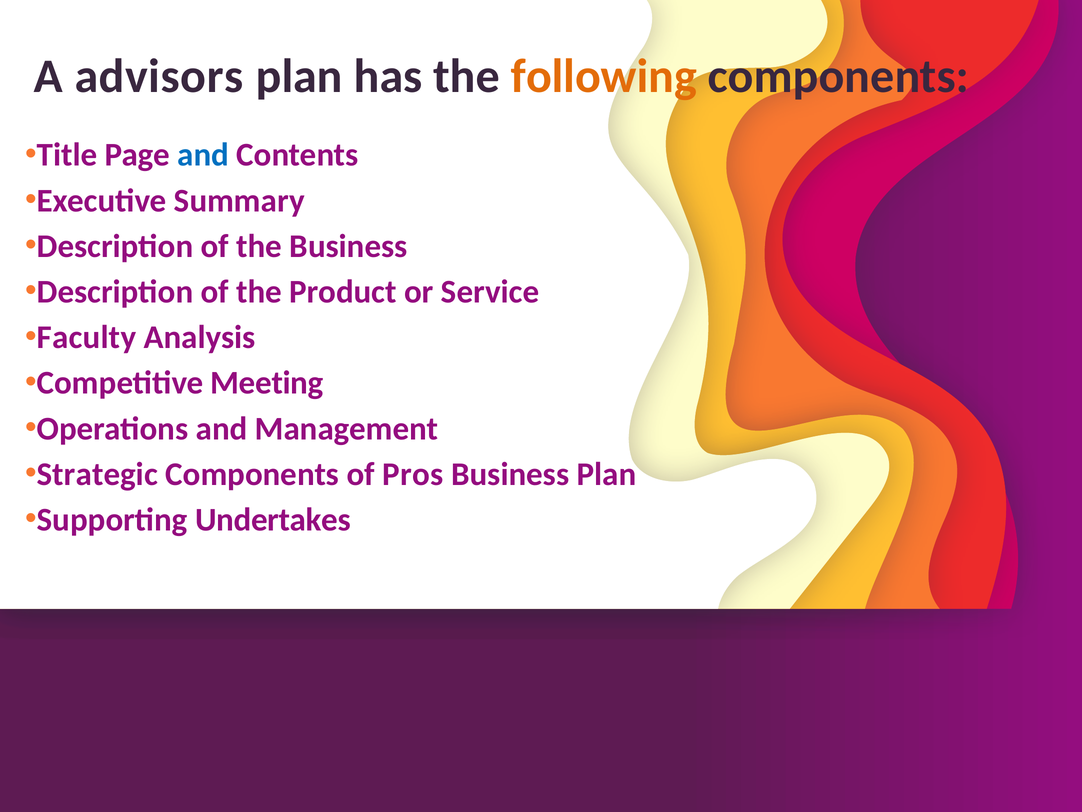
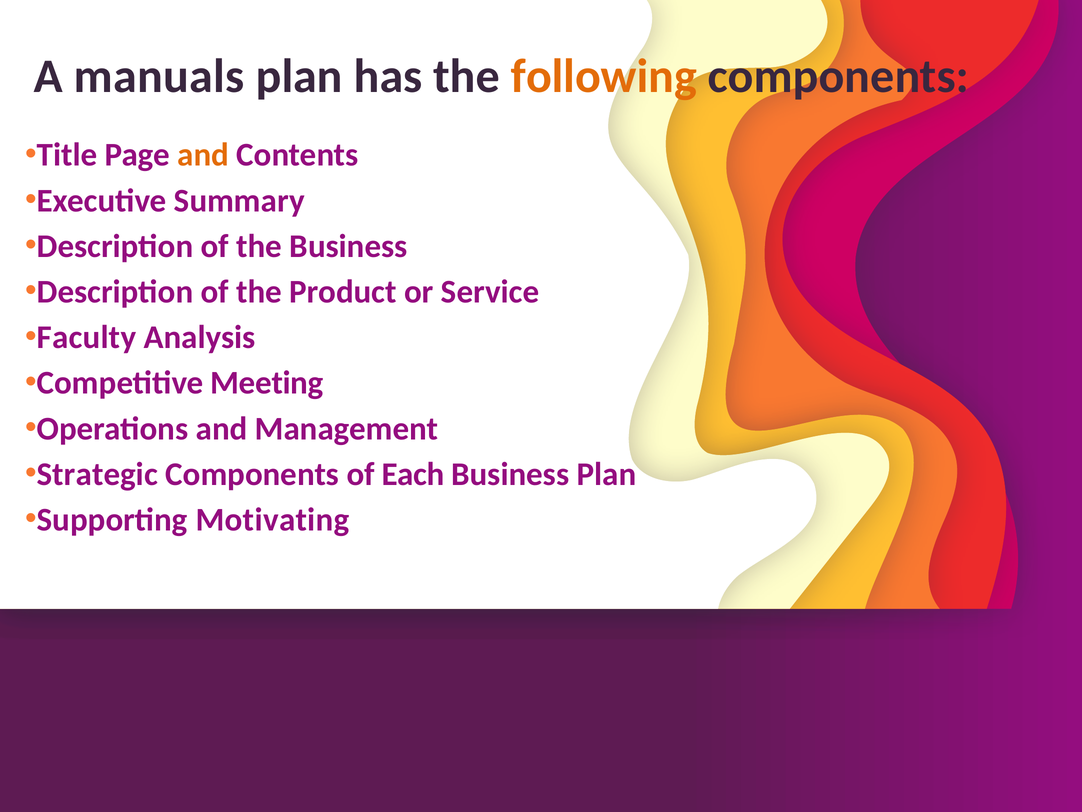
advisors: advisors -> manuals (159, 76)
and colour: blue -> orange (203, 155)
Pros: Pros -> Each (413, 474)
Undertakes: Undertakes -> Motivating (273, 520)
